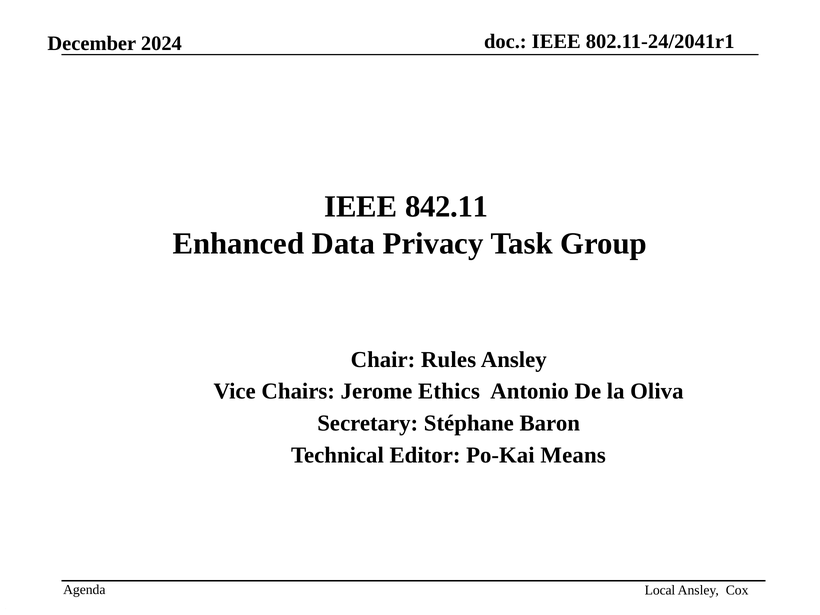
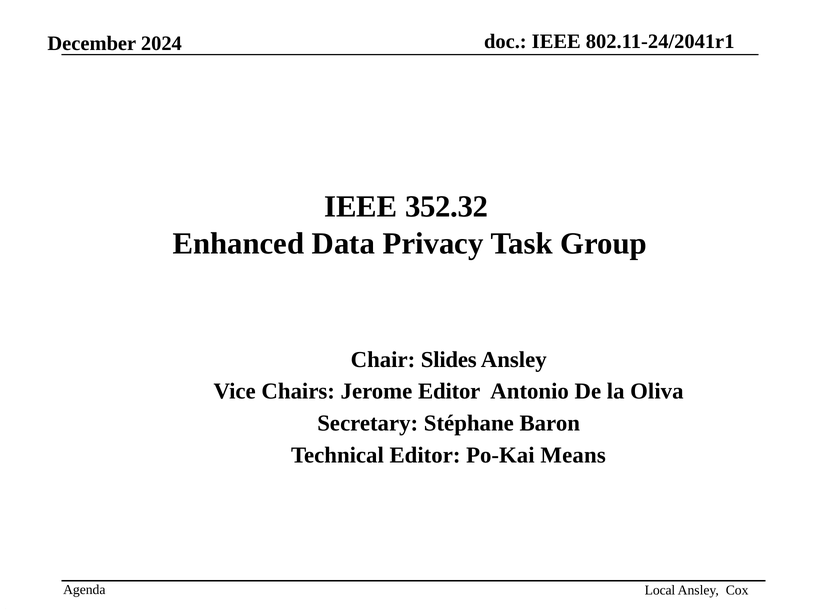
842.11: 842.11 -> 352.32 (447, 207)
Rules: Rules -> Slides (449, 360)
Jerome Ethics: Ethics -> Editor (449, 391)
